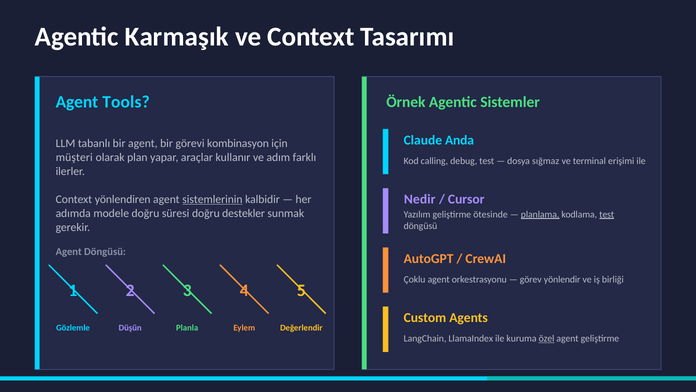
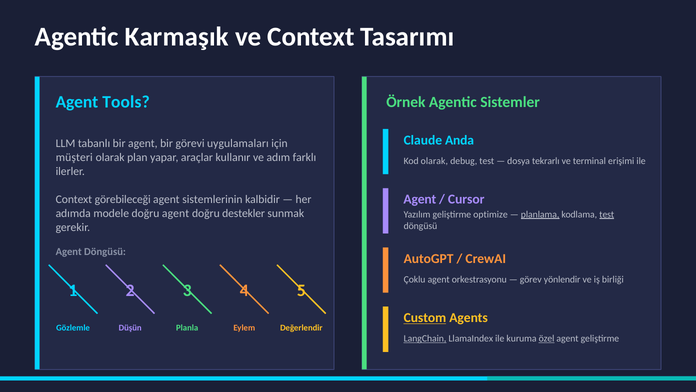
kombinasyon: kombinasyon -> uygulamaları (238, 143)
Kod calling: calling -> olarak (434, 161)
sığmaz: sığmaz -> tekrarlı (546, 161)
Nedir: Nedir -> Agent (420, 199)
yönlendiren: yönlendiren -> görebileceği (123, 199)
sistemlerinin underline: present -> none (212, 199)
doğru süresi: süresi -> agent (176, 213)
ötesinde: ötesinde -> optimize (490, 214)
Custom underline: none -> present (425, 318)
LangChain underline: none -> present (425, 338)
